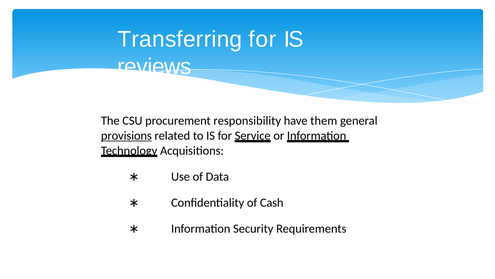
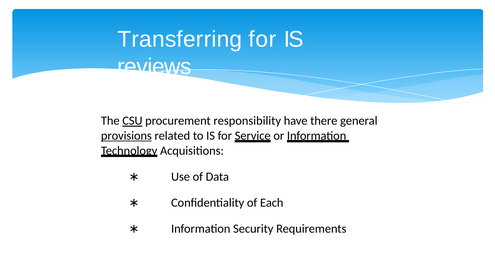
CSU underline: none -> present (132, 121)
them: them -> there (324, 121)
Cash: Cash -> Each (272, 202)
